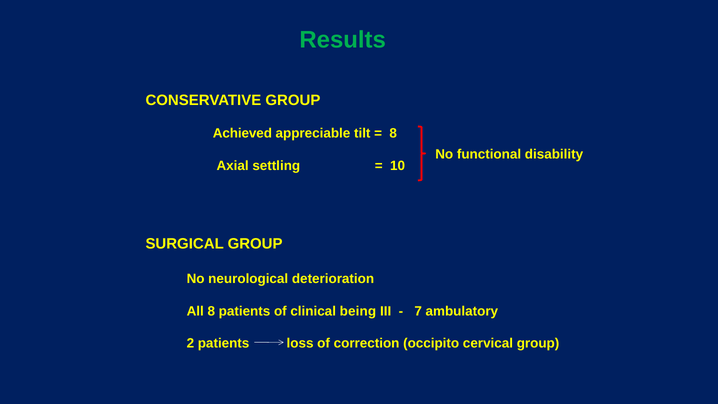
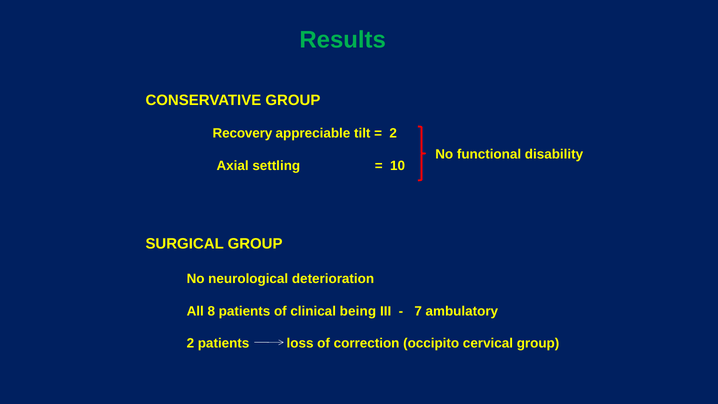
Achieved: Achieved -> Recovery (242, 133)
8: 8 -> 2 (393, 133)
